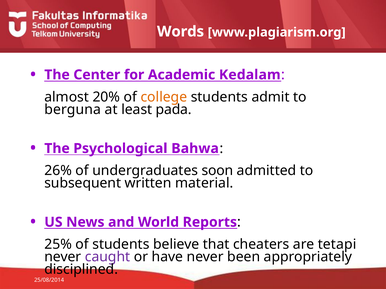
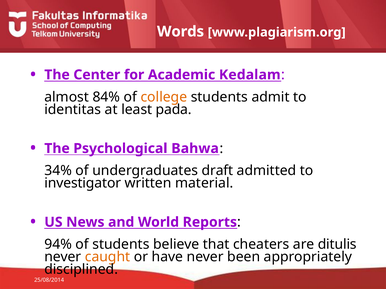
20%: 20% -> 84% (106, 97)
berguna: berguna -> identitas (73, 110)
26%: 26% -> 34% (58, 171)
soon: soon -> draft (217, 171)
subsequent: subsequent -> investigator (83, 183)
25%: 25% -> 94% (58, 245)
tetapi: tetapi -> ditulis (337, 245)
caught colour: purple -> orange (108, 257)
